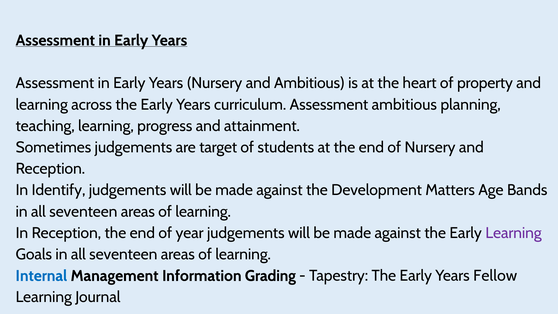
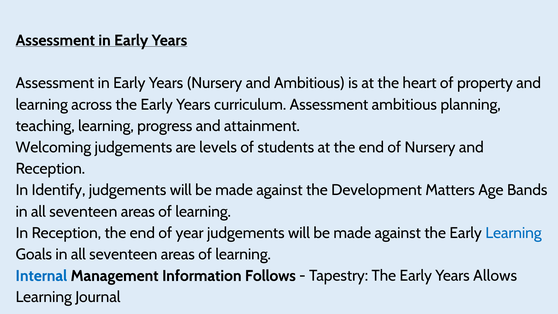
Sometimes: Sometimes -> Welcoming (53, 147)
target: target -> levels (218, 147)
Learning colour: purple -> blue (513, 233)
Grading: Grading -> Follows (270, 276)
Fellow: Fellow -> Allows (495, 276)
